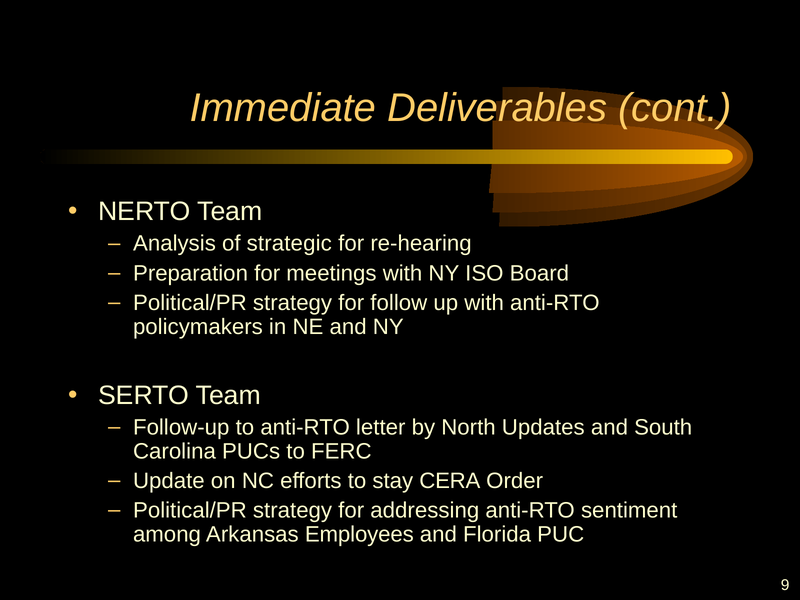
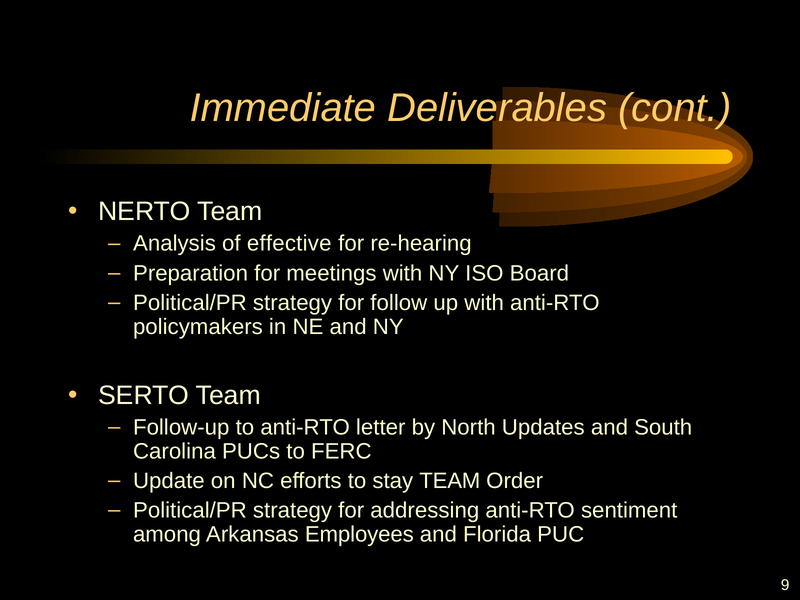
strategic: strategic -> effective (289, 244)
stay CERA: CERA -> TEAM (450, 481)
